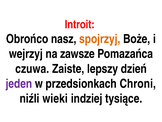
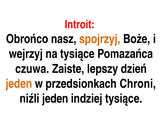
na zawsze: zawsze -> tysiące (77, 54)
jeden colour: purple -> orange (19, 83)
niźli wieki: wieki -> jeden (55, 98)
